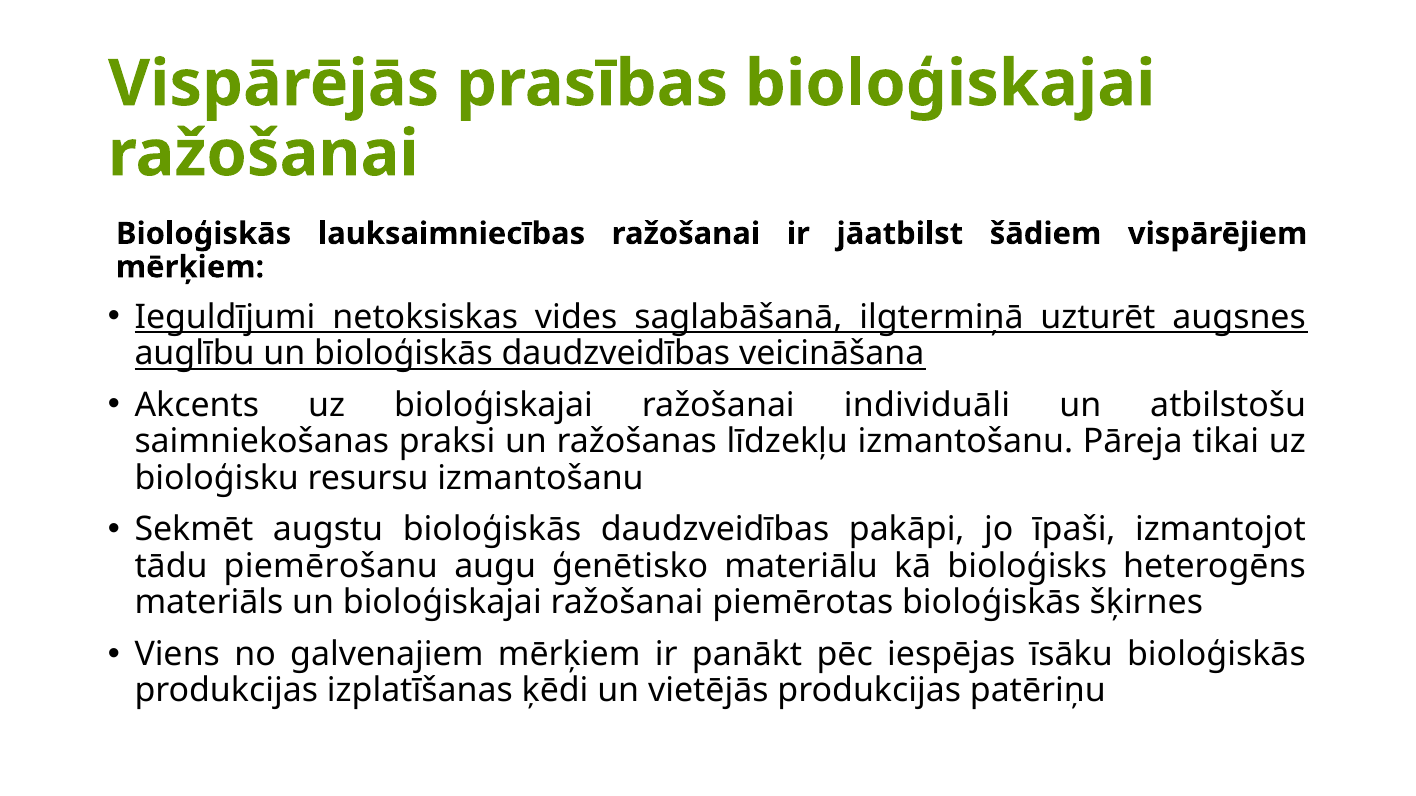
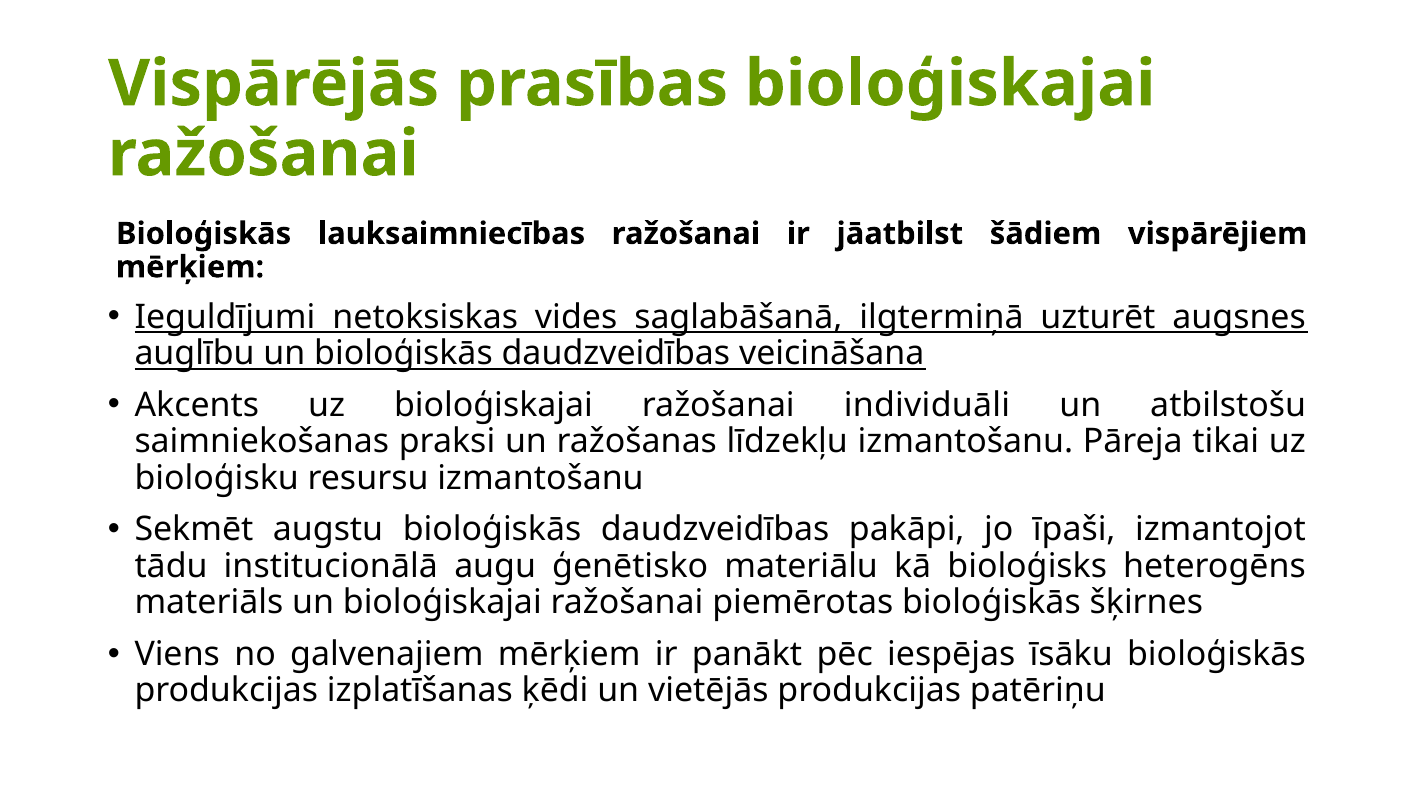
piemērošanu: piemērošanu -> institucionālā (331, 566)
